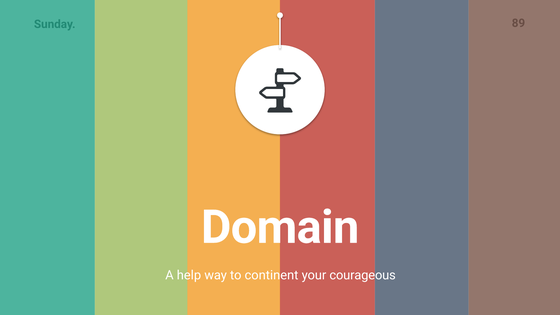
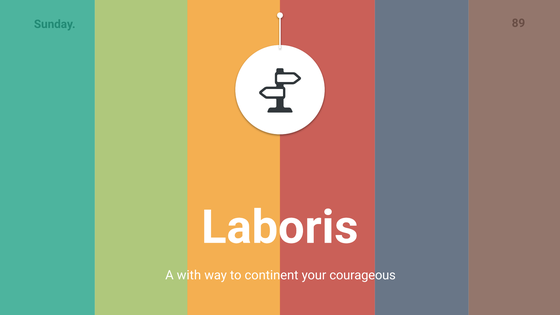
Domain: Domain -> Laboris (280, 227)
help: help -> with (189, 275)
